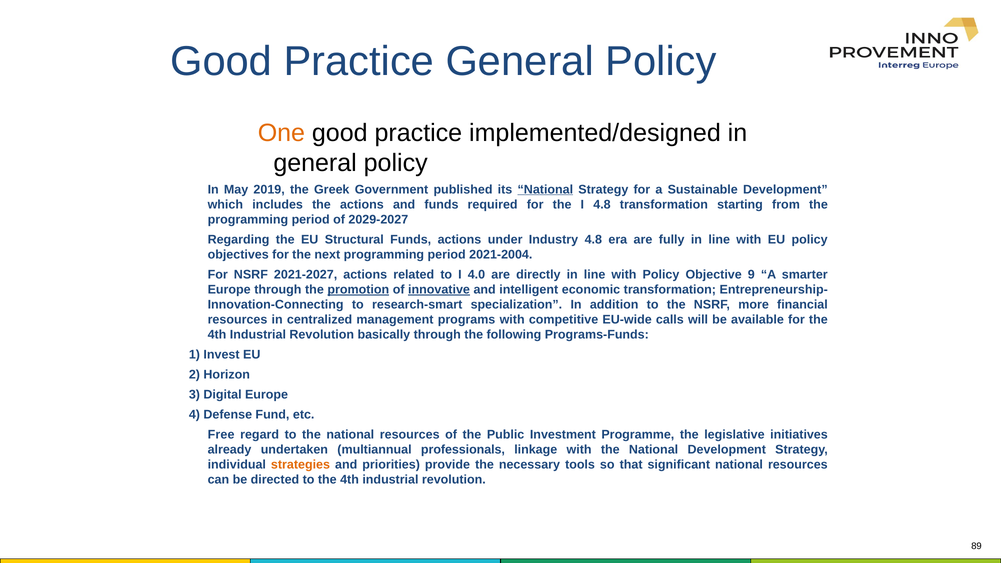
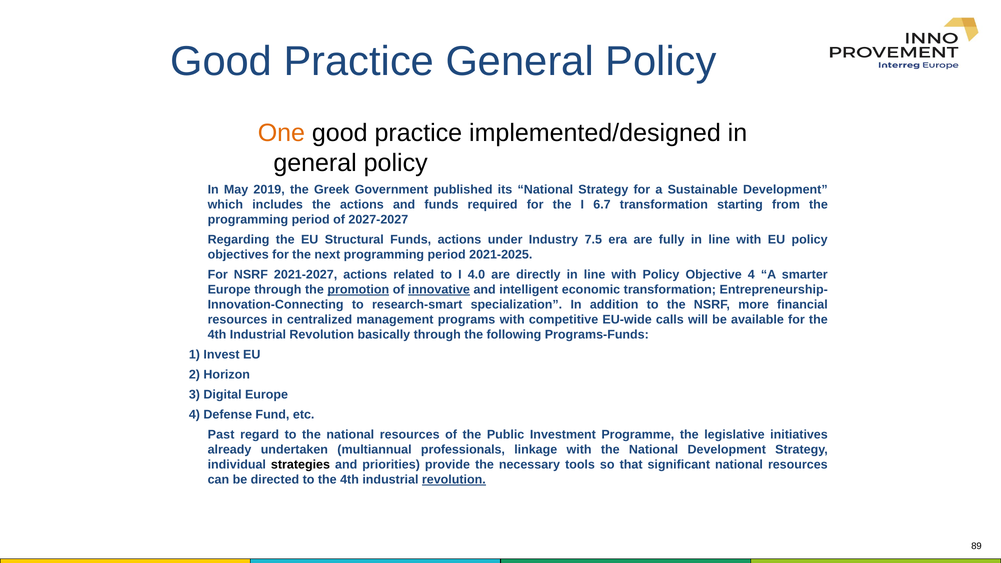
National underline: present -> none (545, 190)
I 4.8: 4.8 -> 6.7 (602, 205)
2029-2027: 2029-2027 -> 2027-2027 (378, 220)
Industry 4.8: 4.8 -> 7.5 (593, 240)
2021-2004: 2021-2004 -> 2021-2025 (501, 255)
Objective 9: 9 -> 4 (751, 275)
Free: Free -> Past (221, 435)
strategies colour: orange -> black (301, 465)
revolution underline: none -> present (454, 480)
